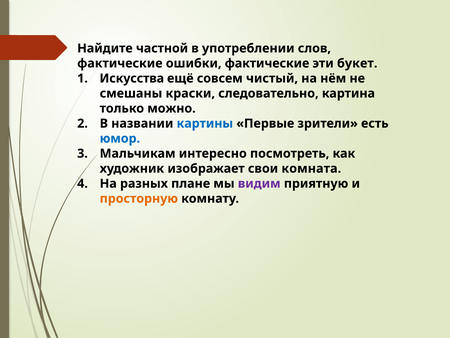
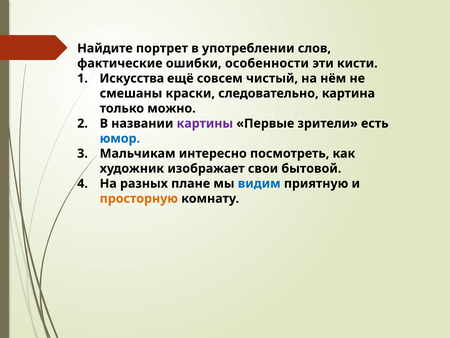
частной: частной -> портрет (162, 48)
ошибки фактические: фактические -> особенности (267, 63)
букет: букет -> кисти (357, 63)
картины colour: blue -> purple (205, 123)
комната: комната -> бытовой (311, 168)
видим colour: purple -> blue (259, 183)
